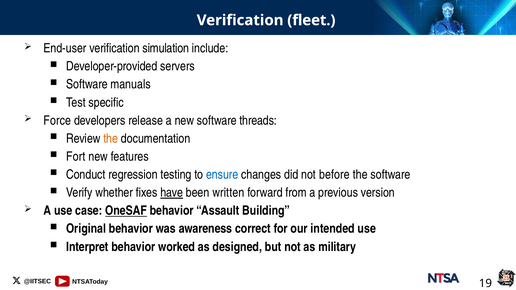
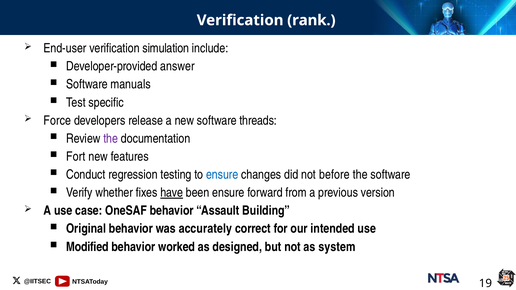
fleet: fleet -> rank (311, 20)
servers: servers -> answer (178, 66)
the colour: orange -> purple (111, 139)
been written: written -> ensure (228, 193)
OneSAF underline: present -> none (126, 211)
awareness: awareness -> accurately (205, 229)
Interpret: Interpret -> Modified (87, 247)
military: military -> system (337, 247)
